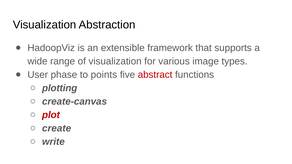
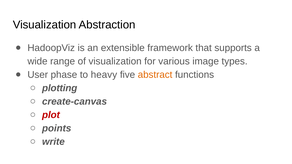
points: points -> heavy (104, 75)
abstract colour: red -> orange (155, 75)
create: create -> points (57, 129)
